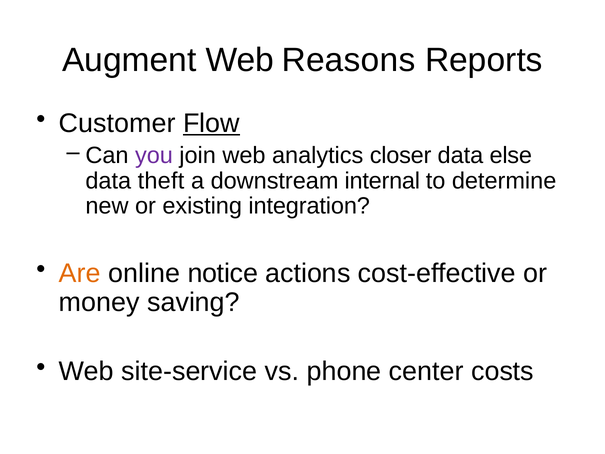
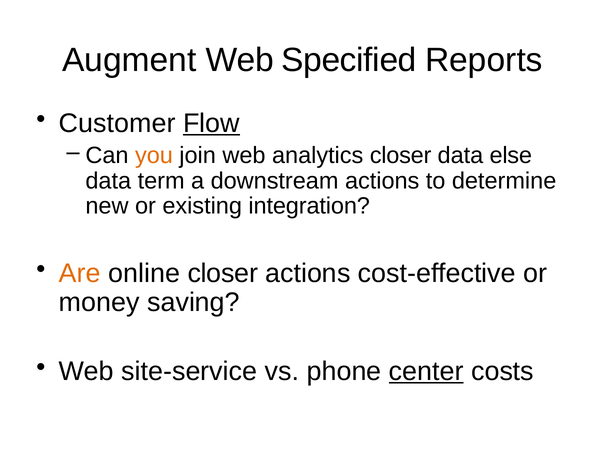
Reasons: Reasons -> Specified (349, 60)
you colour: purple -> orange (154, 155)
theft: theft -> term (161, 181)
downstream internal: internal -> actions (382, 181)
online notice: notice -> closer (223, 273)
center underline: none -> present (426, 371)
